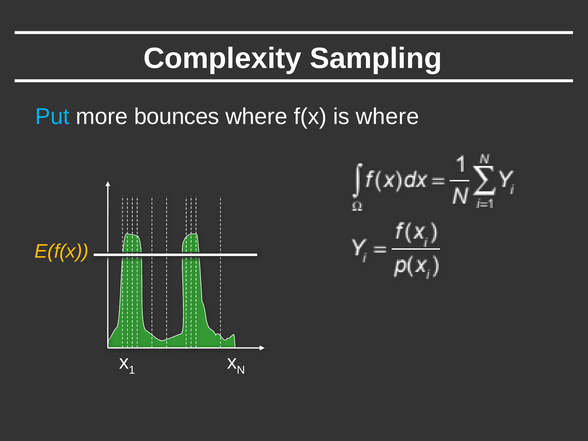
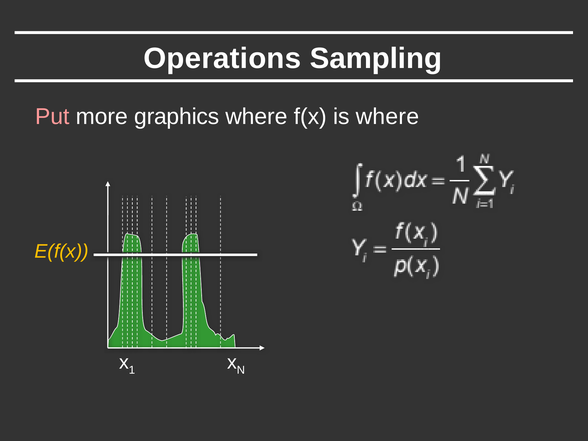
Complexity: Complexity -> Operations (222, 58)
Put colour: light blue -> pink (52, 116)
bounces: bounces -> graphics (177, 116)
